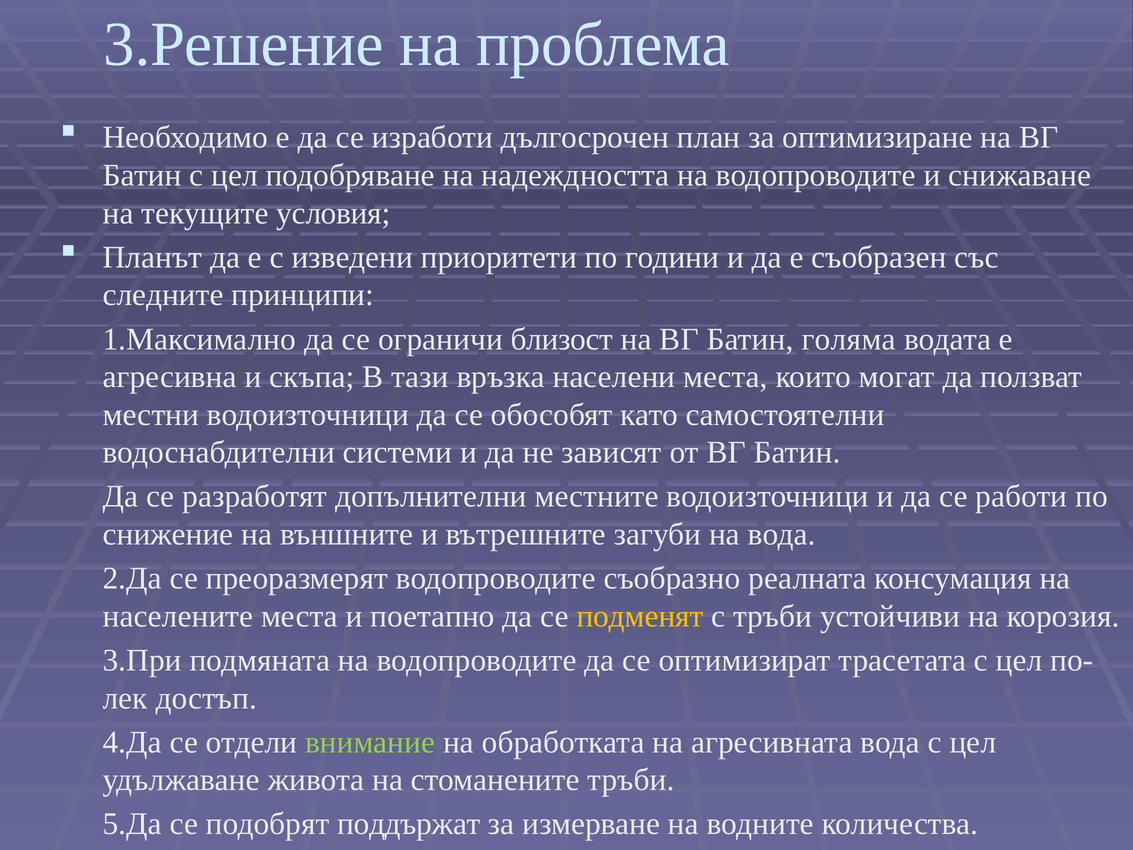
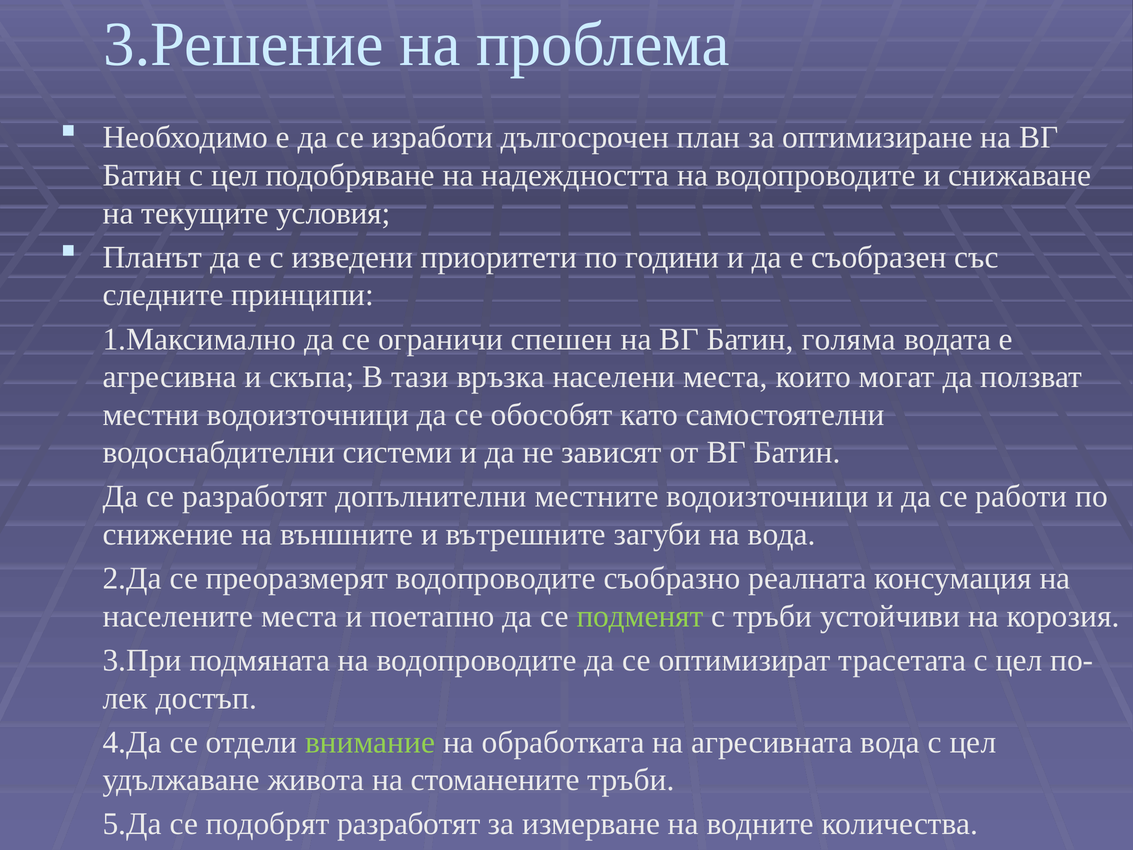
близост: близост -> спешен (562, 339)
подменят colour: yellow -> light green (640, 616)
подобрят поддържат: поддържат -> разработят (409, 824)
